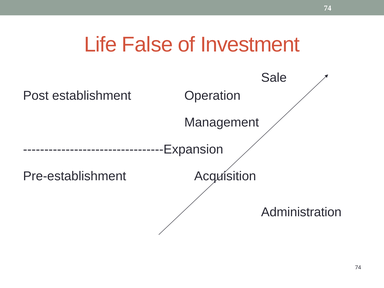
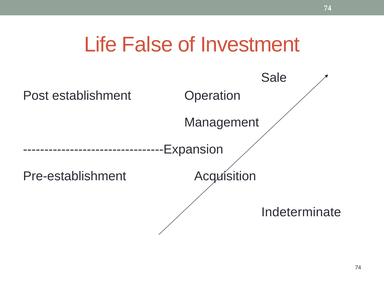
Administration: Administration -> Indeterminate (301, 212)
